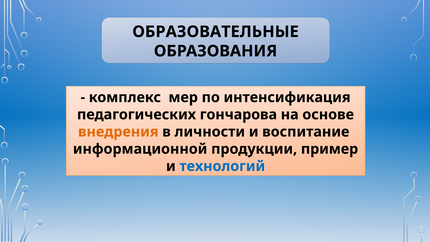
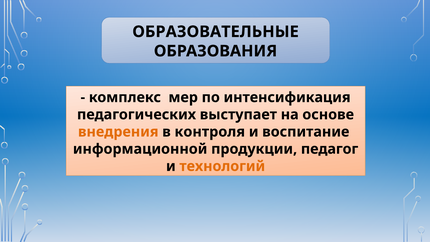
гончарова: гончарова -> выступает (238, 115)
личности: личности -> контроля (210, 132)
пример: пример -> педагог (330, 149)
технологий colour: blue -> orange (222, 166)
